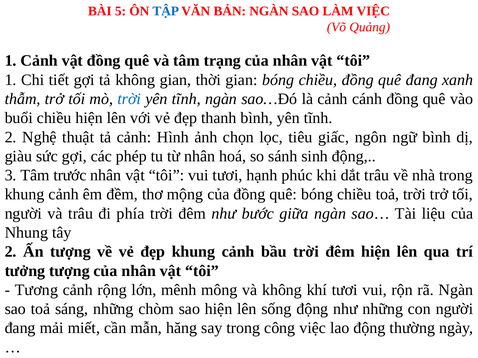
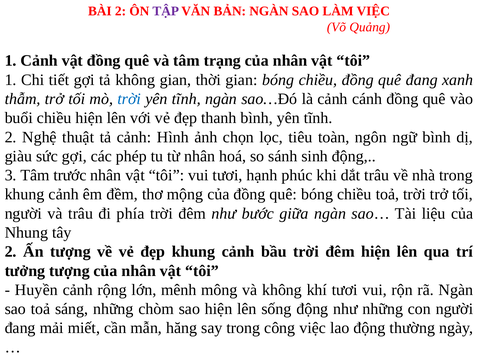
BÀI 5: 5 -> 2 (121, 11)
TẬP colour: blue -> purple (166, 11)
giấc: giấc -> toàn (334, 137)
Tương: Tương -> Huyền (36, 290)
